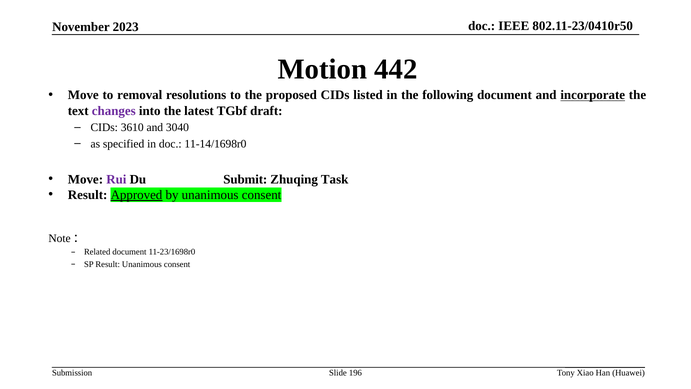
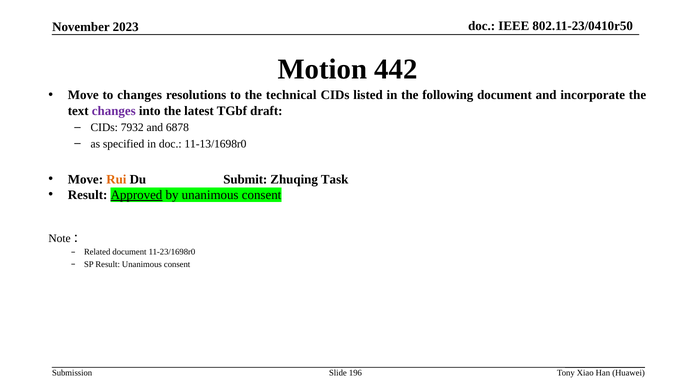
to removal: removal -> changes (140, 95)
proposed: proposed -> technical (291, 95)
incorporate underline: present -> none (593, 95)
3610: 3610 -> 7932 (132, 128)
3040: 3040 -> 6878 (177, 128)
11-14/1698r0: 11-14/1698r0 -> 11-13/1698r0 (215, 144)
Rui colour: purple -> orange (116, 179)
